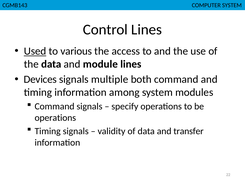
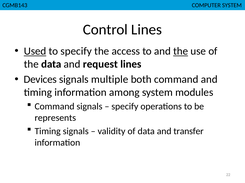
to various: various -> specify (76, 51)
the underline: none -> present (181, 51)
module: module -> request (100, 64)
operations: operations -> represents (55, 118)
